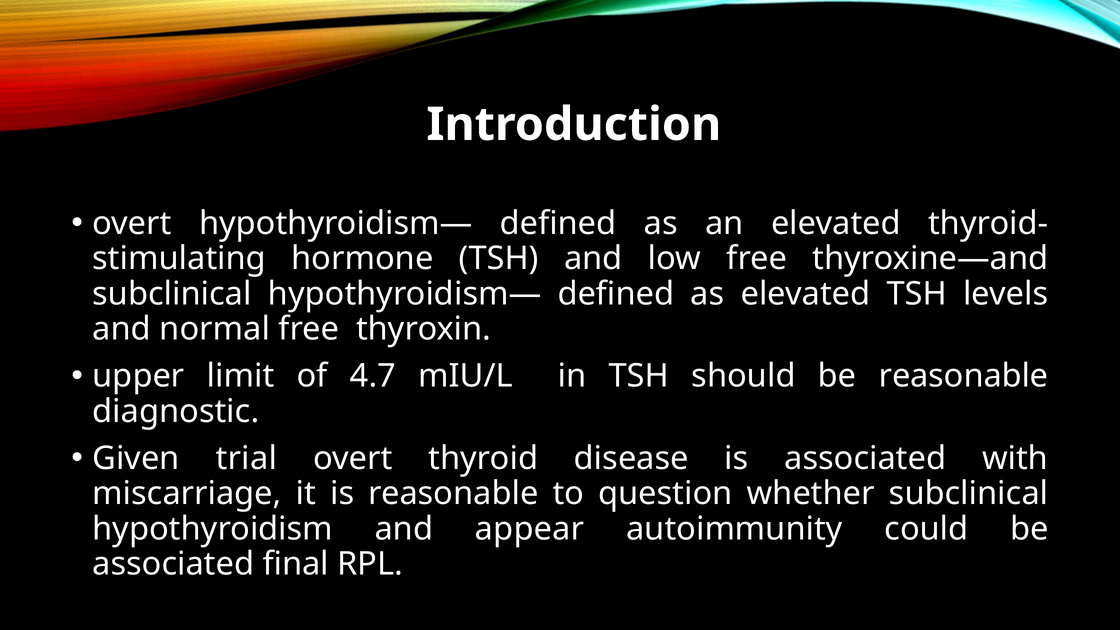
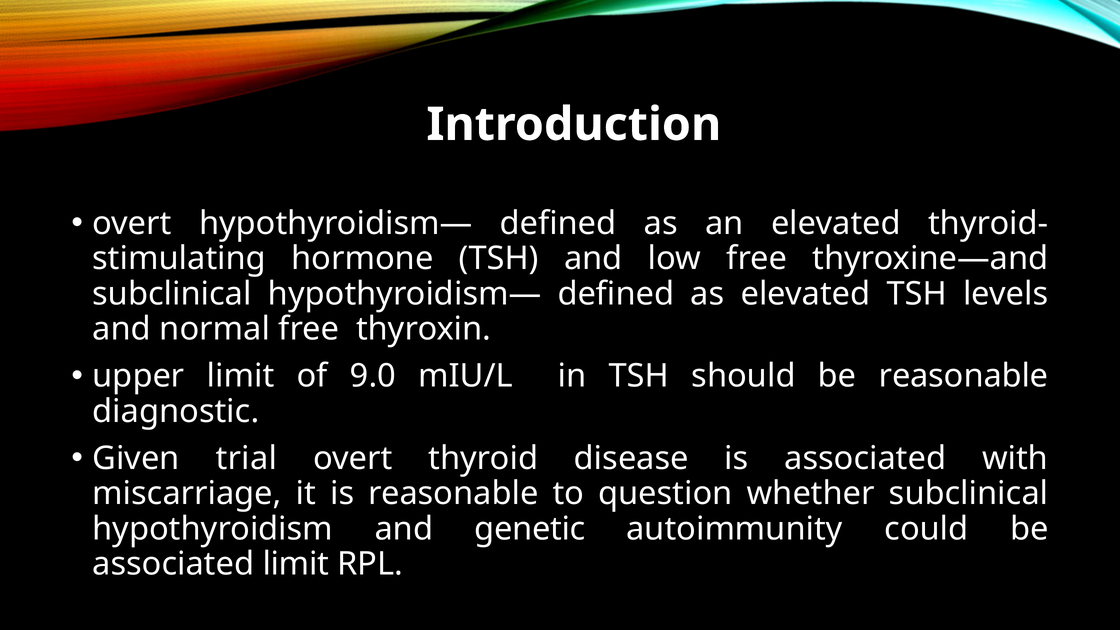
4.7: 4.7 -> 9.0 (373, 376)
appear: appear -> genetic (530, 529)
associated final: final -> limit (296, 564)
